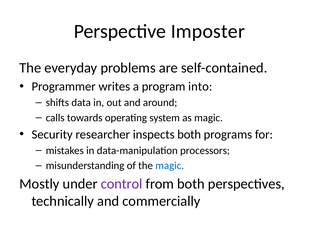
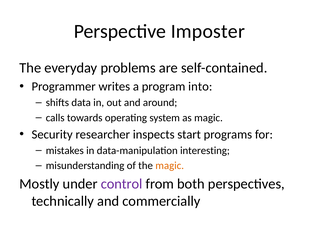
inspects both: both -> start (189, 134)
processors: processors -> interesting (205, 150)
magic colour: blue -> orange (170, 166)
